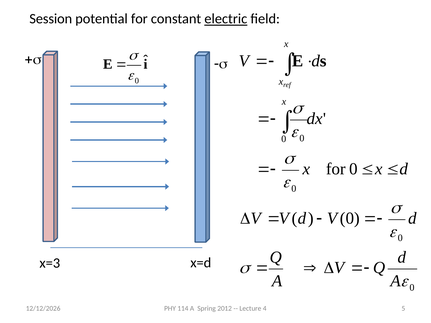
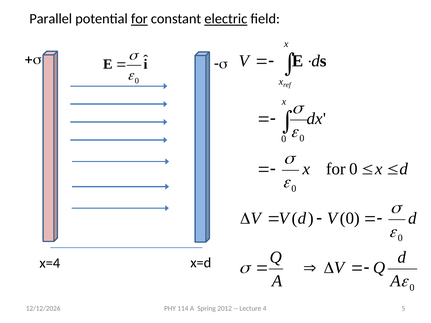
Session: Session -> Parallel (51, 19)
for underline: none -> present (139, 19)
x=3: x=3 -> x=4 (50, 263)
